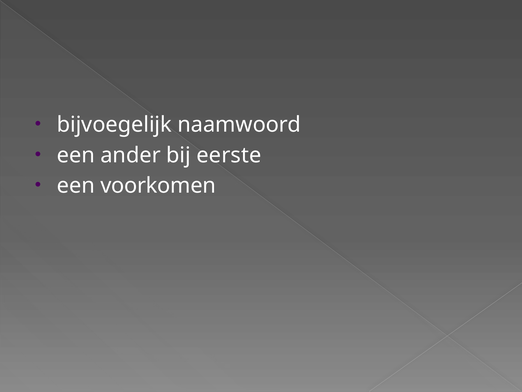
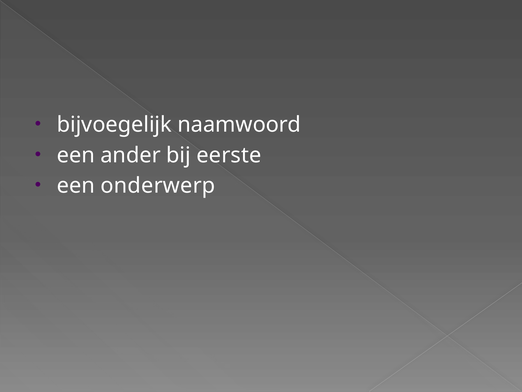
voorkomen: voorkomen -> onderwerp (158, 186)
